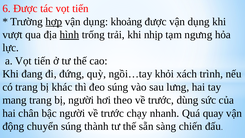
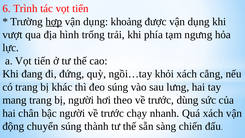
6 Được: Được -> Trình (25, 9)
hình underline: present -> none (69, 35)
nhịp: nhịp -> phía (153, 35)
trình: trình -> cẳng (211, 74)
Quá quay: quay -> xách (213, 113)
